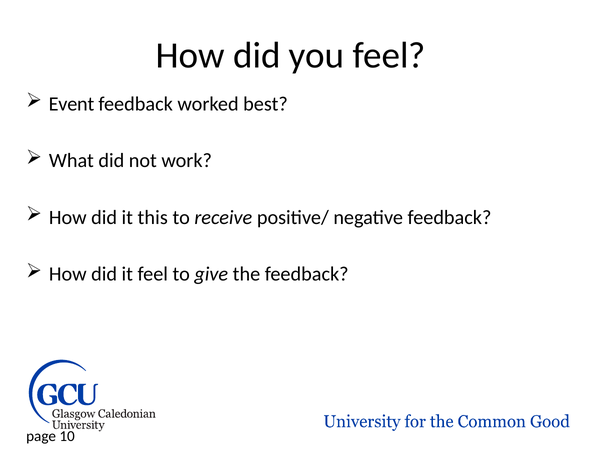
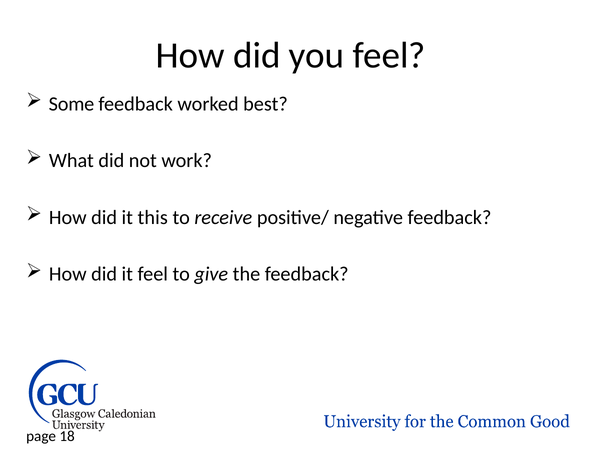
Event: Event -> Some (71, 104)
10: 10 -> 18 (67, 436)
